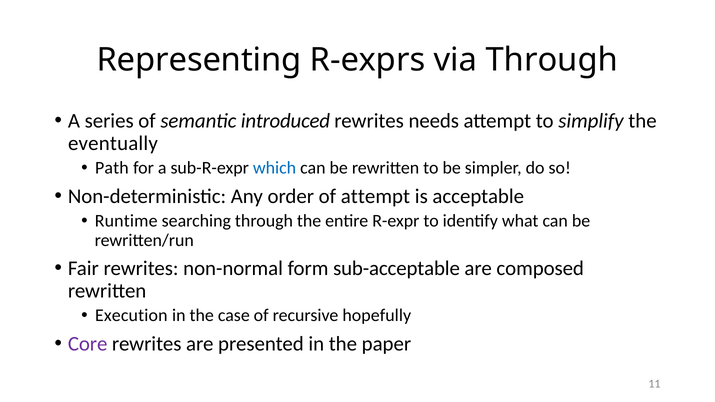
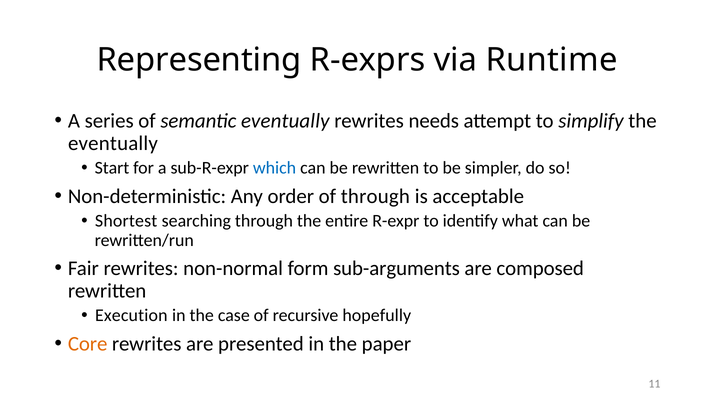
via Through: Through -> Runtime (552, 60)
semantic introduced: introduced -> eventually (285, 121)
Path: Path -> Start (112, 168)
of attempt: attempt -> through (375, 196)
Runtime: Runtime -> Shortest (126, 221)
sub-acceptable: sub-acceptable -> sub-arguments (396, 269)
Core colour: purple -> orange (88, 344)
